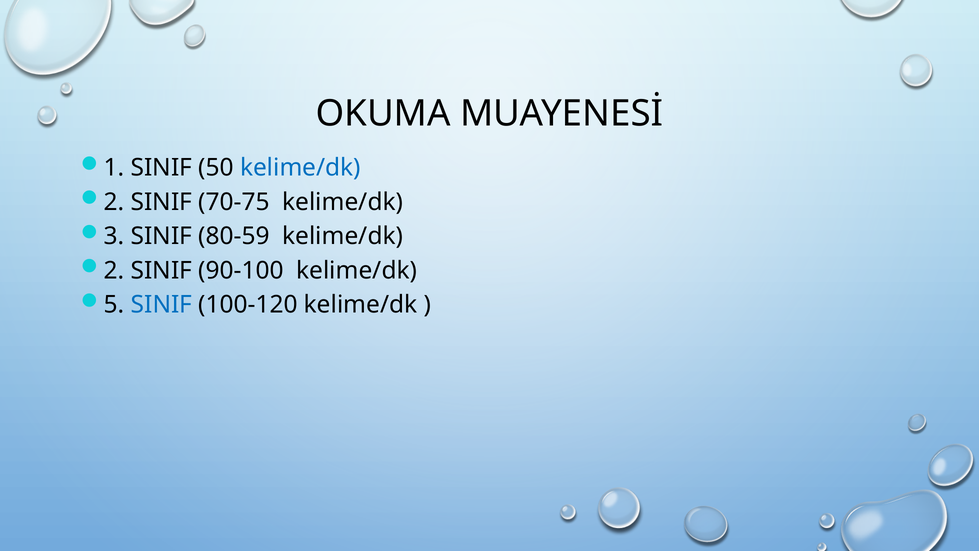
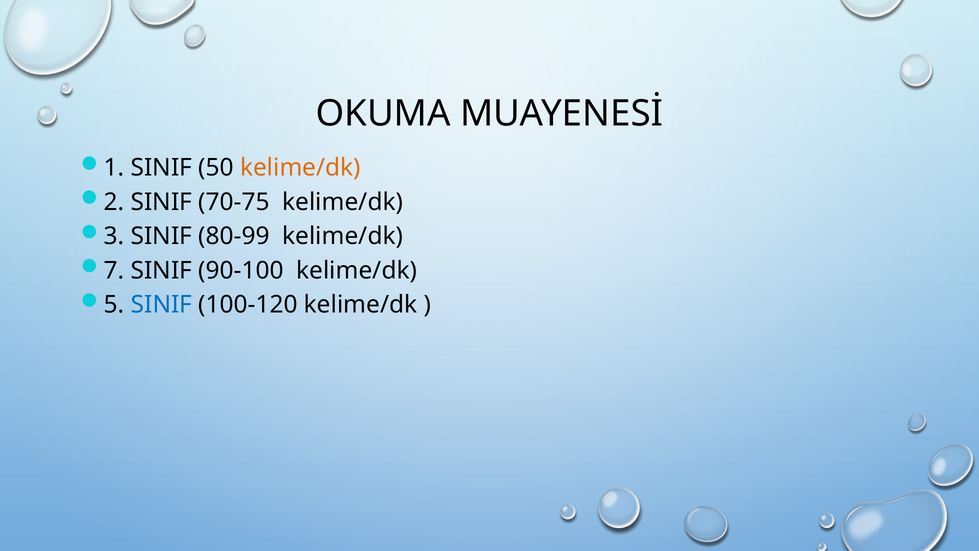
kelime/dk colour: blue -> orange (300, 168)
80-59: 80-59 -> 80-99 (234, 236)
2: 2 -> 7 (114, 270)
